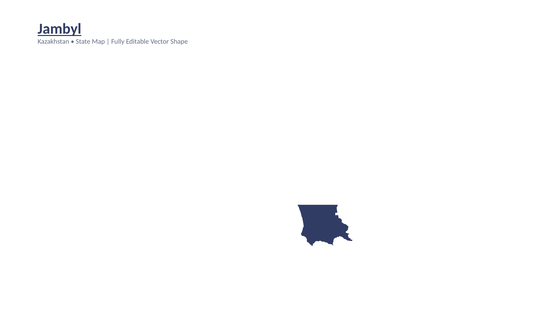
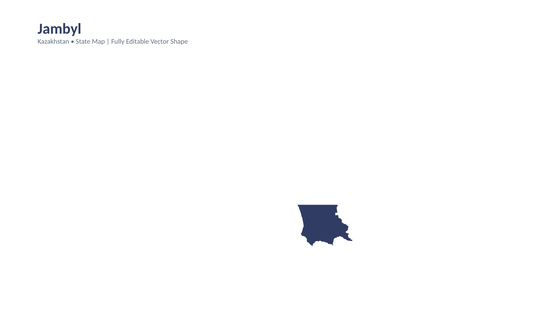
Jambyl underline: present -> none (60, 29)
